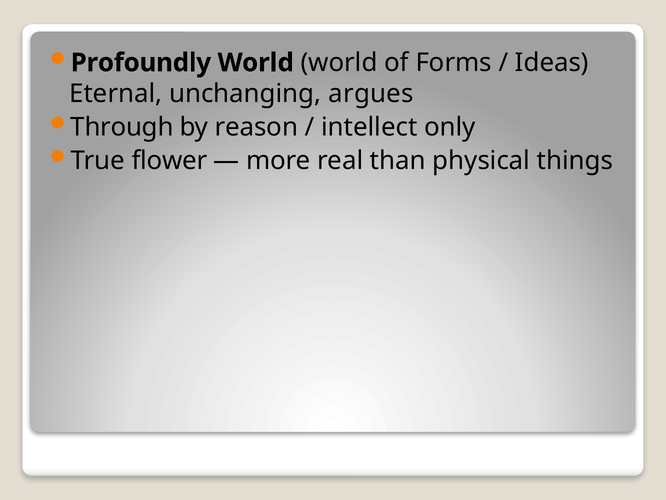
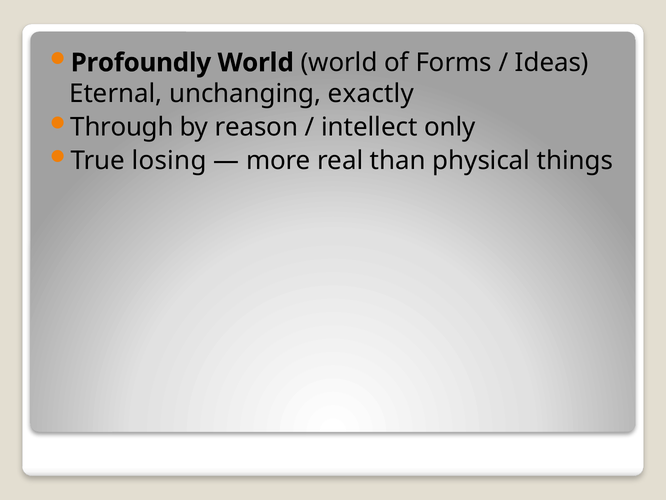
argues: argues -> exactly (371, 94)
flower: flower -> losing (169, 161)
